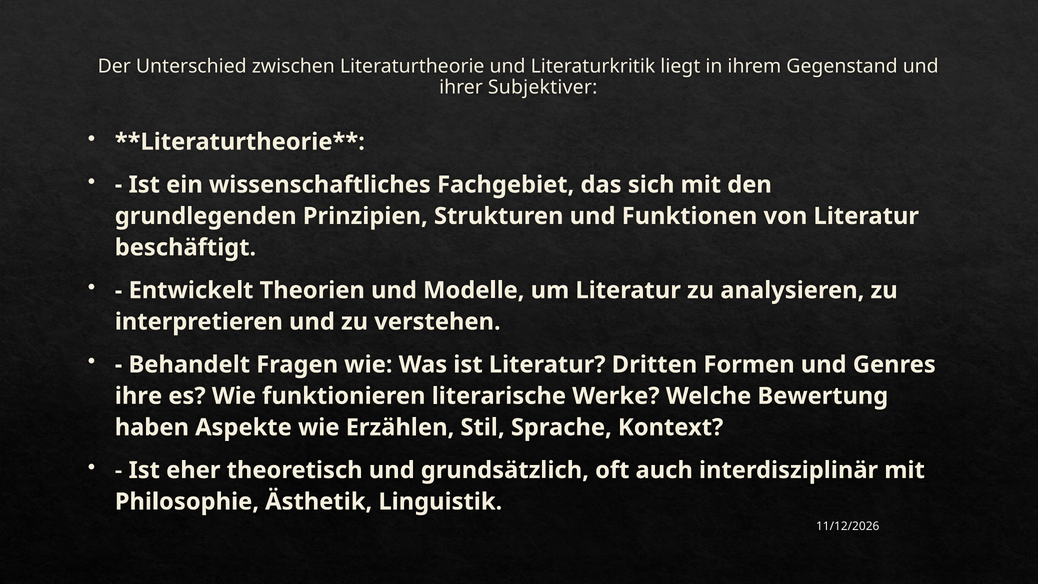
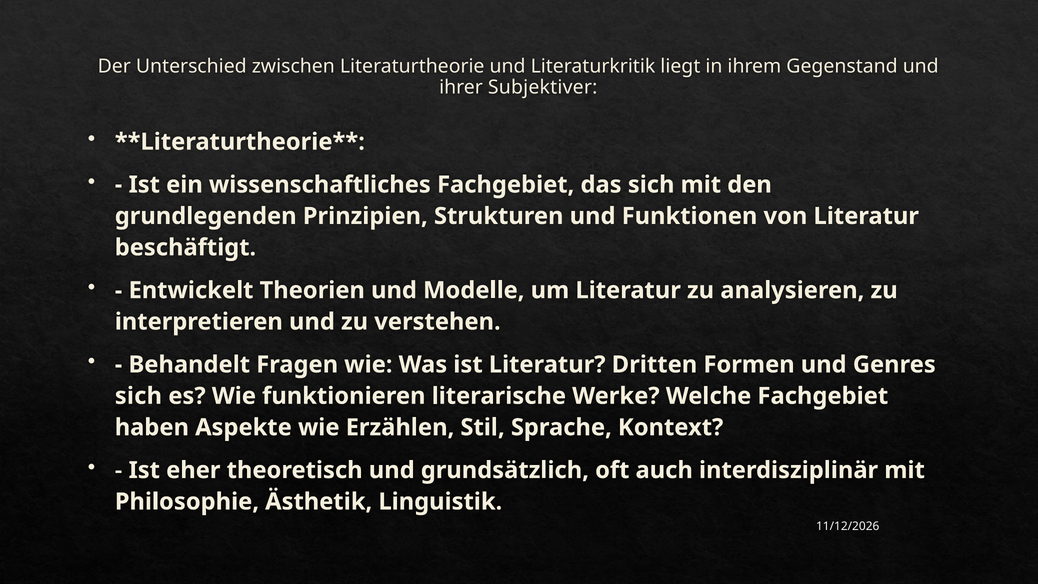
ihre: ihre -> sich (138, 396)
Welche Bewertung: Bewertung -> Fachgebiet (823, 396)
